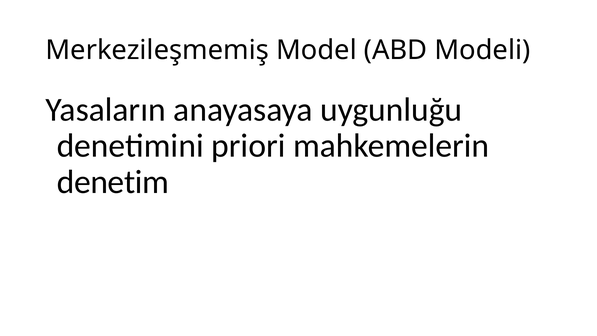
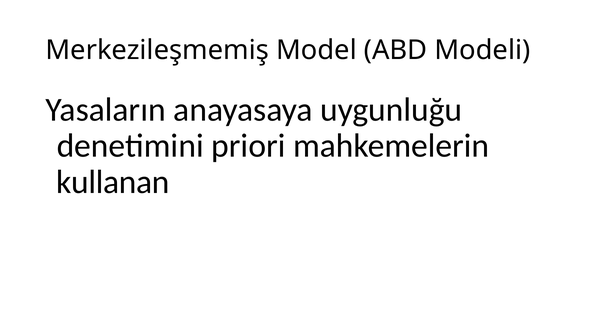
denetim: denetim -> kullanan (113, 182)
